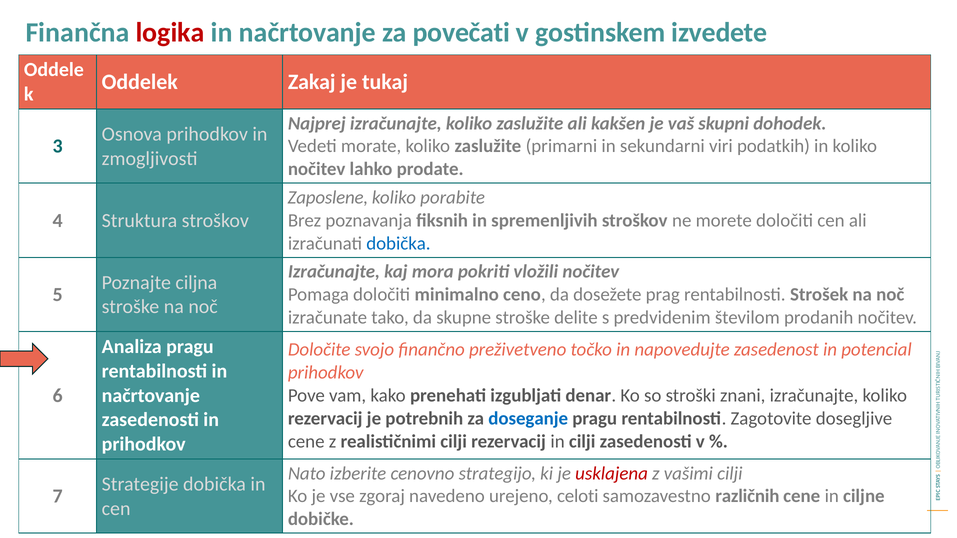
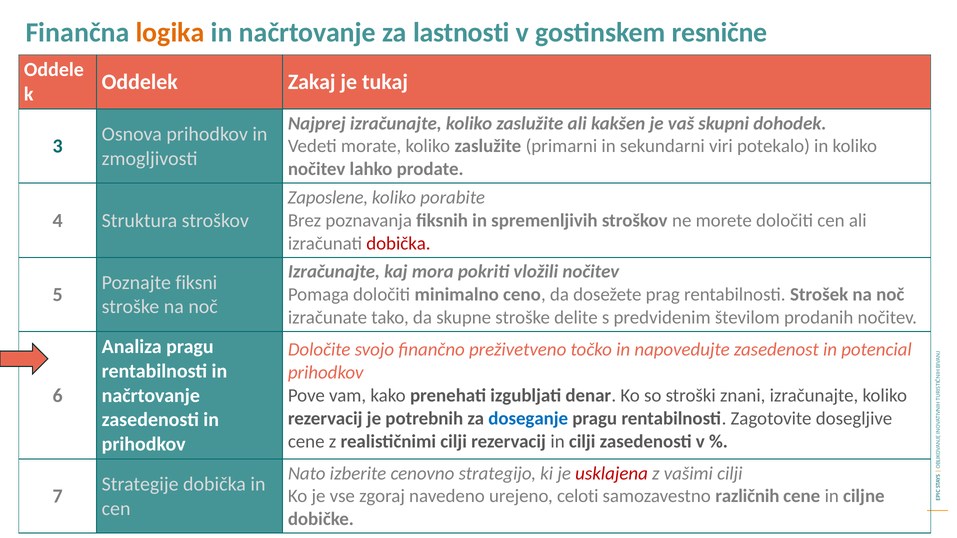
logika colour: red -> orange (170, 32)
povečati: povečati -> lastnosti (461, 32)
izvedete: izvedete -> resnične (719, 32)
podatkih: podatkih -> potekalo (773, 146)
dobička colour: blue -> red (398, 244)
ciljna: ciljna -> fiksni (196, 283)
